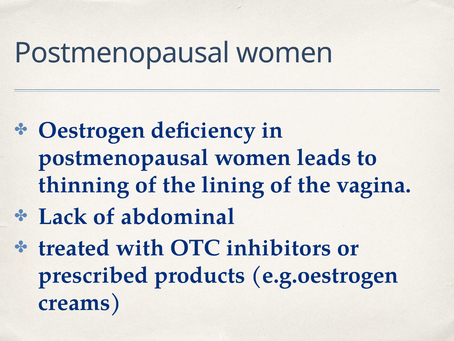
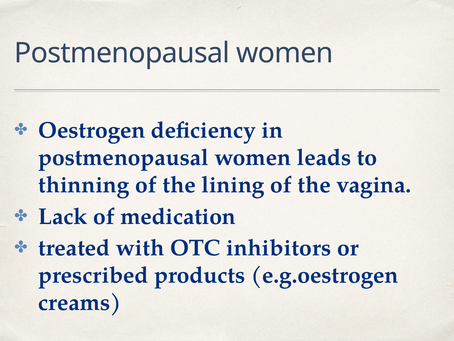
abdominal: abdominal -> medication (178, 216)
